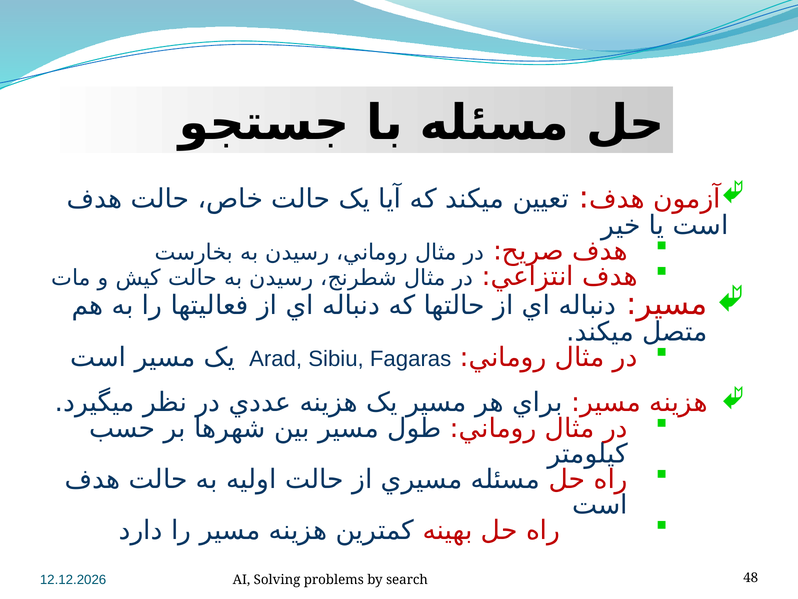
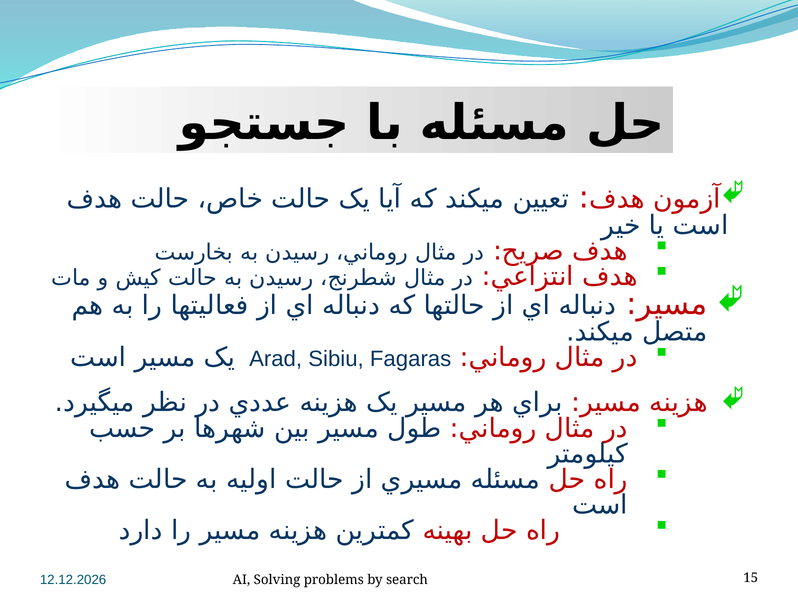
48: 48 -> 15 (751, 577)
